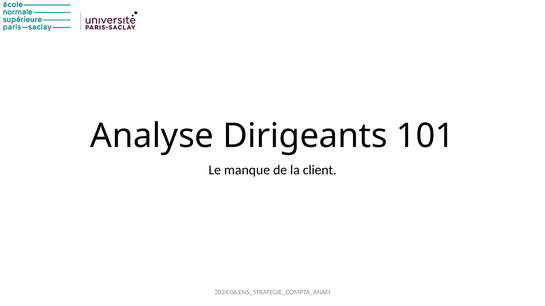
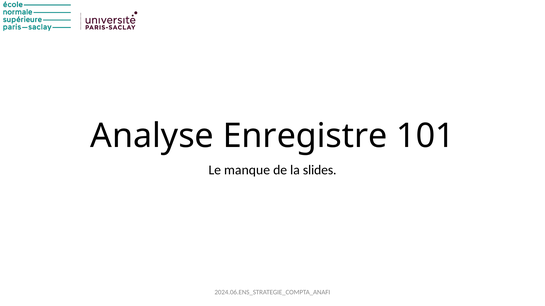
Dirigeants: Dirigeants -> Enregistre (305, 136)
client: client -> slides (320, 170)
